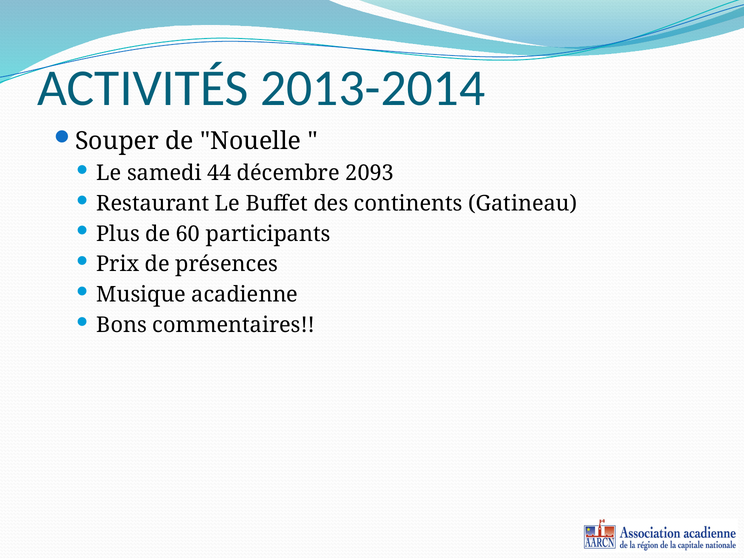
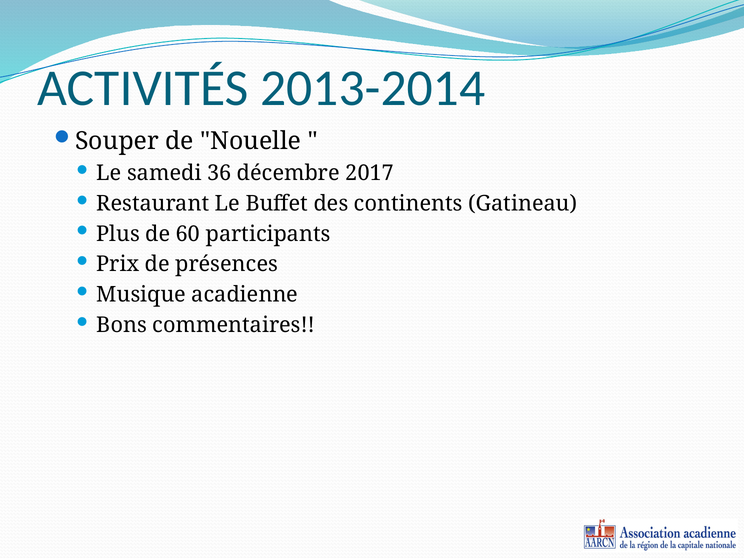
44: 44 -> 36 (219, 173)
2093: 2093 -> 2017 (370, 173)
